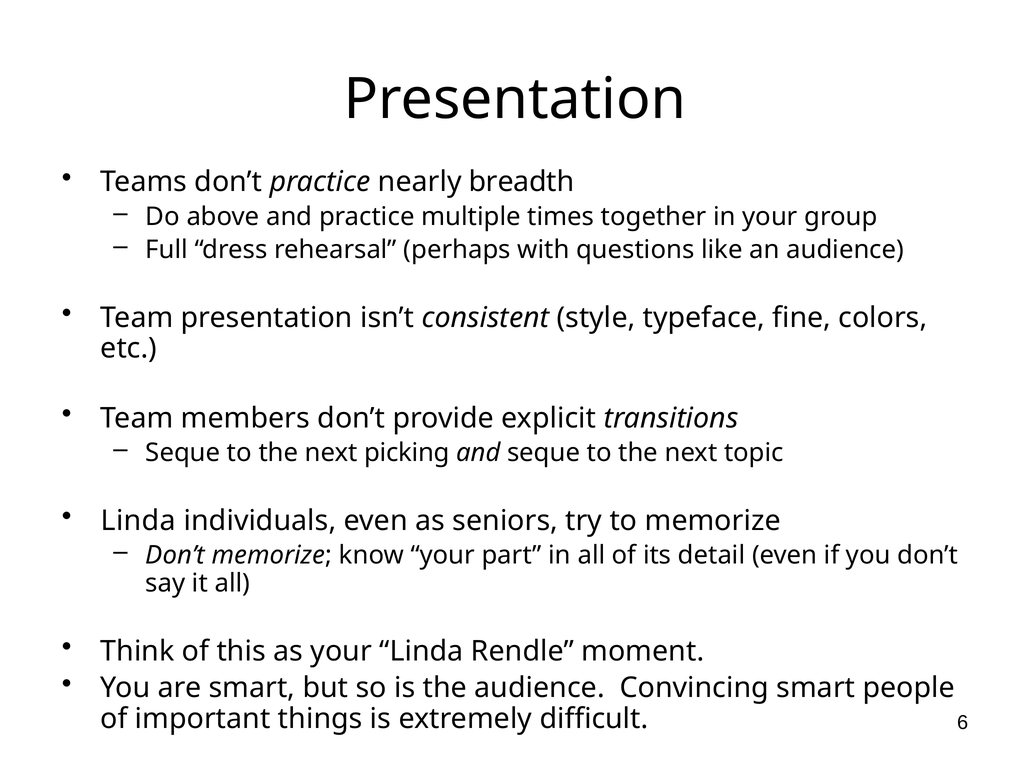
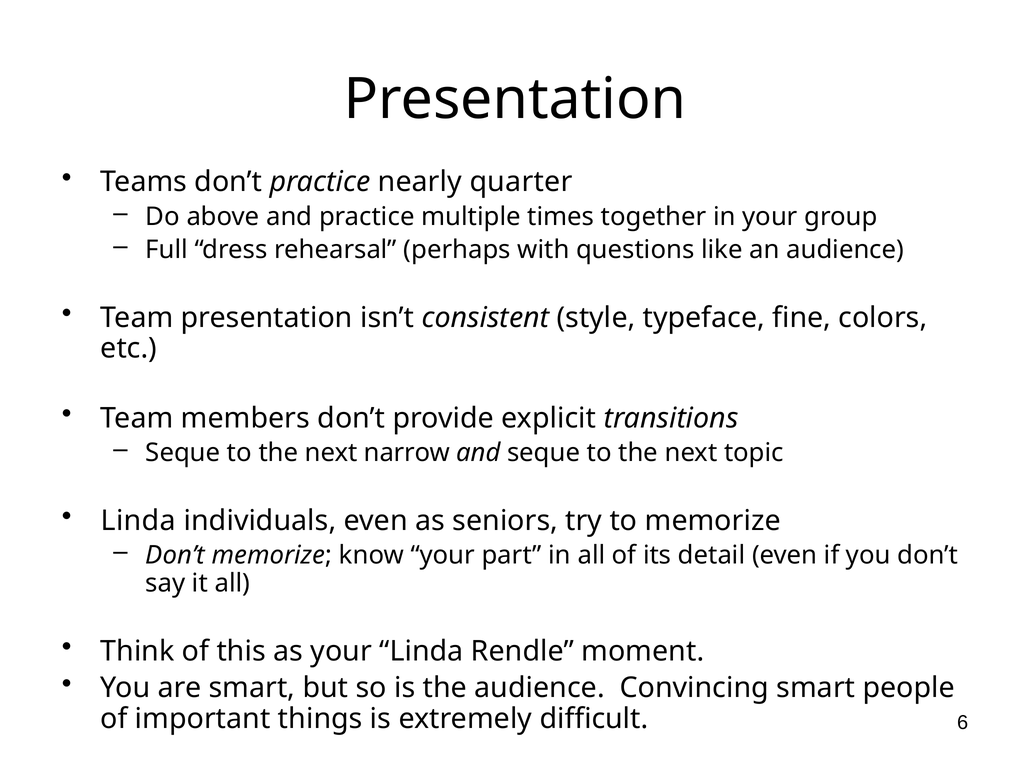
breadth: breadth -> quarter (521, 182)
picking: picking -> narrow (407, 452)
